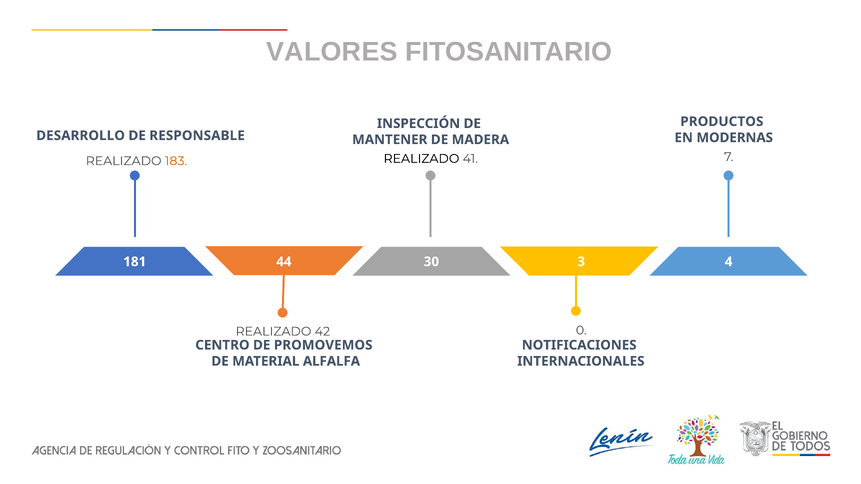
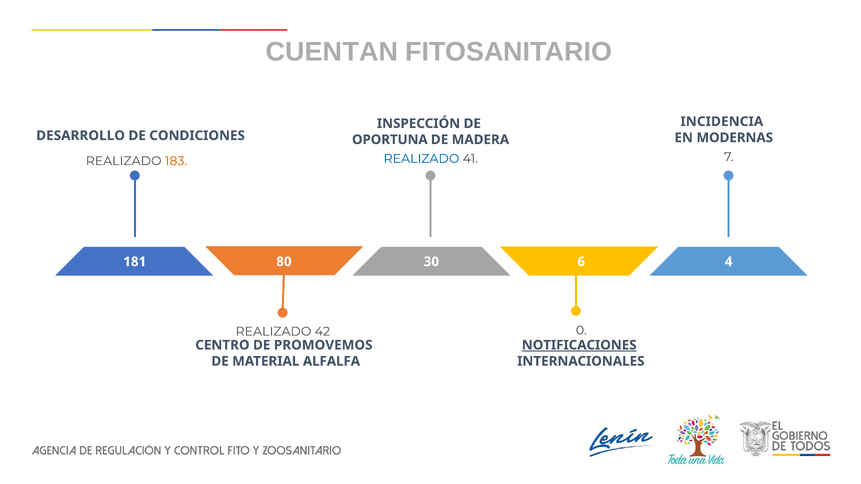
VALORES: VALORES -> CUENTAN (332, 52)
PRODUCTOS: PRODUCTOS -> INCIDENCIA (722, 122)
RESPONSABLE: RESPONSABLE -> CONDICIONES (197, 136)
MANTENER: MANTENER -> OPORTUNA (390, 140)
REALIZADO colour: black -> blue (421, 159)
44: 44 -> 80 (284, 262)
3: 3 -> 6 (581, 262)
NOTIFICACIONES underline: none -> present (579, 345)
